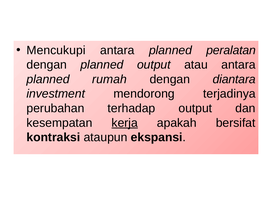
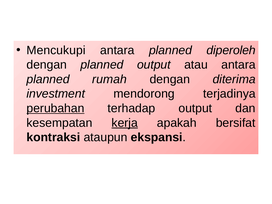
peralatan: peralatan -> diperoleh (231, 50)
diantara: diantara -> diterima (234, 79)
perubahan underline: none -> present (55, 108)
